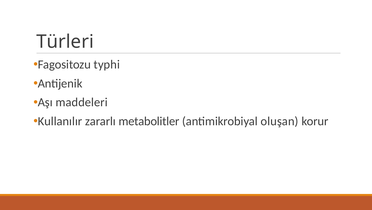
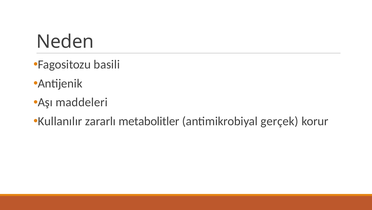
Türleri: Türleri -> Neden (65, 42)
typhi: typhi -> basili (107, 64)
oluşan: oluşan -> gerçek (280, 121)
